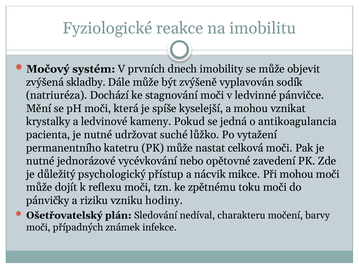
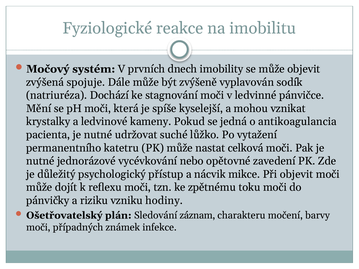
skladby: skladby -> spojuje (86, 82)
Při mohou: mohou -> objevit (296, 174)
nedíval: nedíval -> záznam (197, 216)
